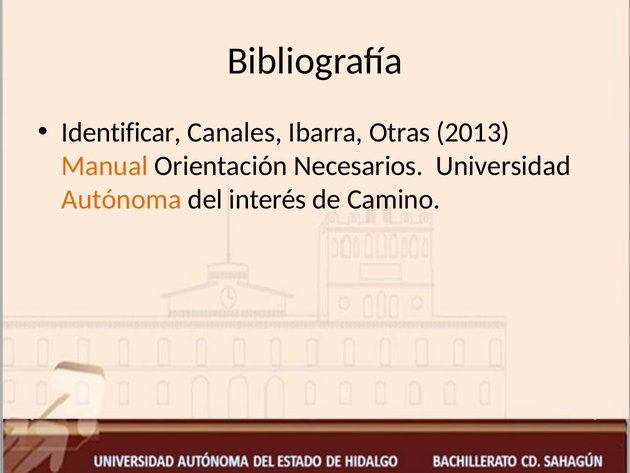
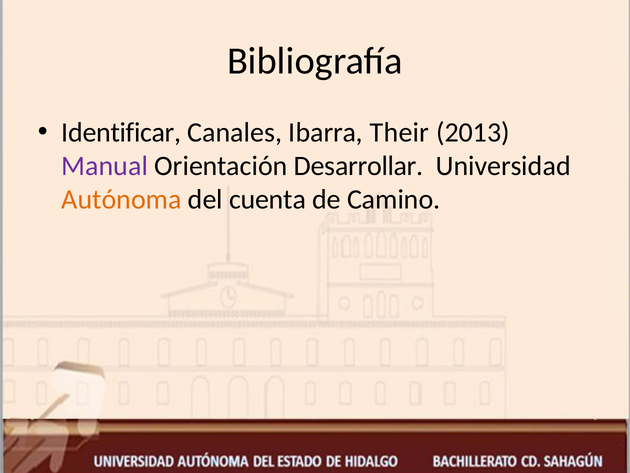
Otras: Otras -> Their (399, 132)
Manual colour: orange -> purple (105, 166)
Necesarios: Necesarios -> Desarrollar (359, 166)
interés: interés -> cuenta (268, 199)
